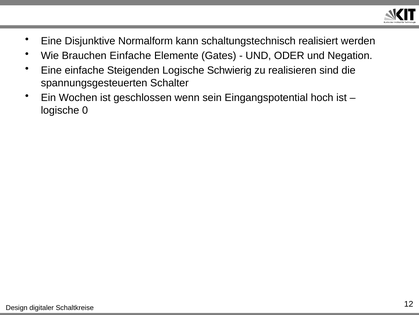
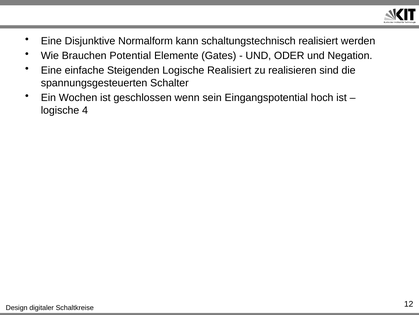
Brauchen Einfache: Einfache -> Potential (130, 56)
Logische Schwierig: Schwierig -> Realisiert (229, 70)
0: 0 -> 4 (85, 110)
